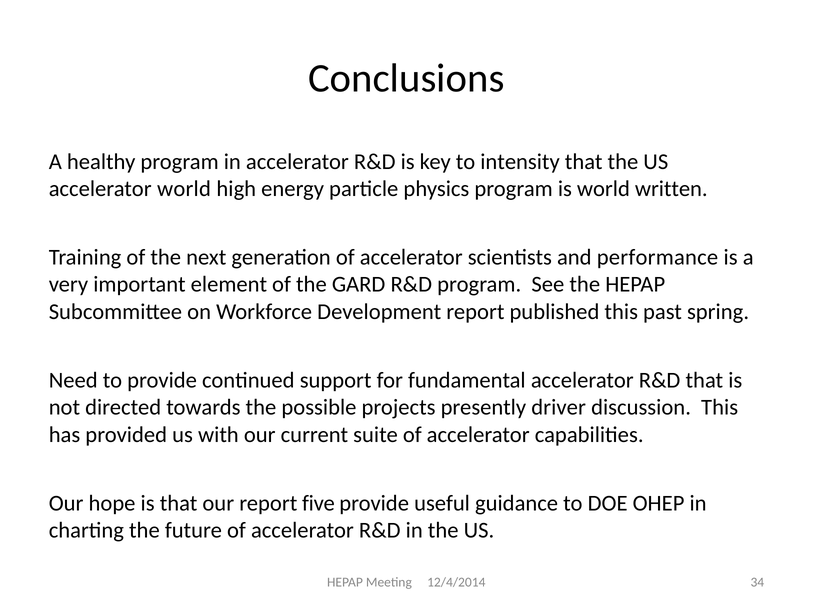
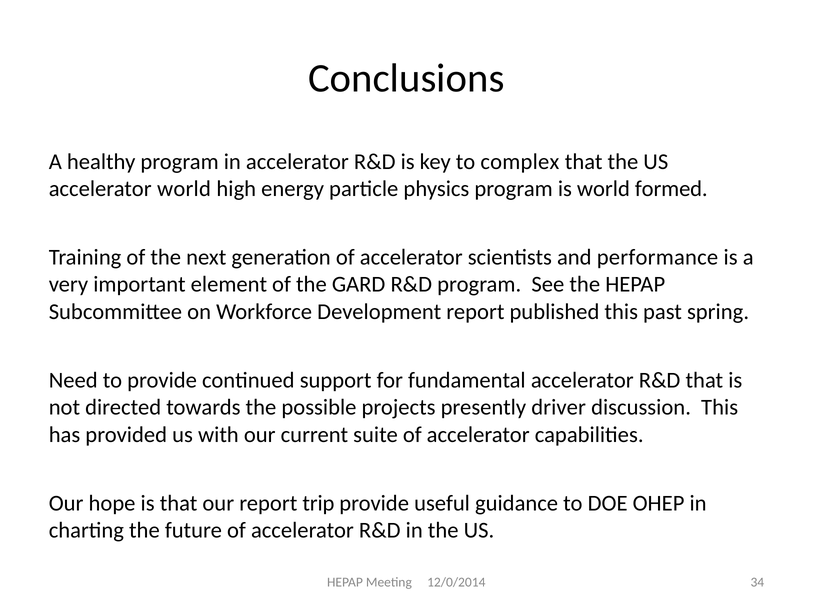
intensity: intensity -> complex (520, 161)
written: written -> formed (671, 189)
five: five -> trip (318, 503)
12/4/2014: 12/4/2014 -> 12/0/2014 (456, 582)
